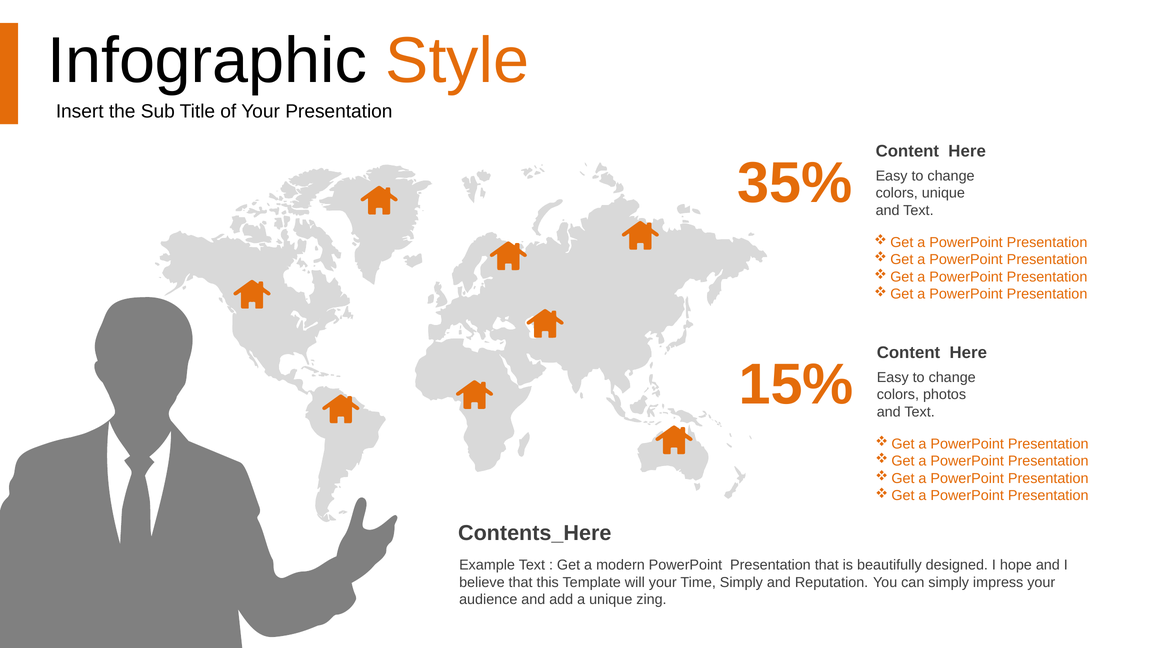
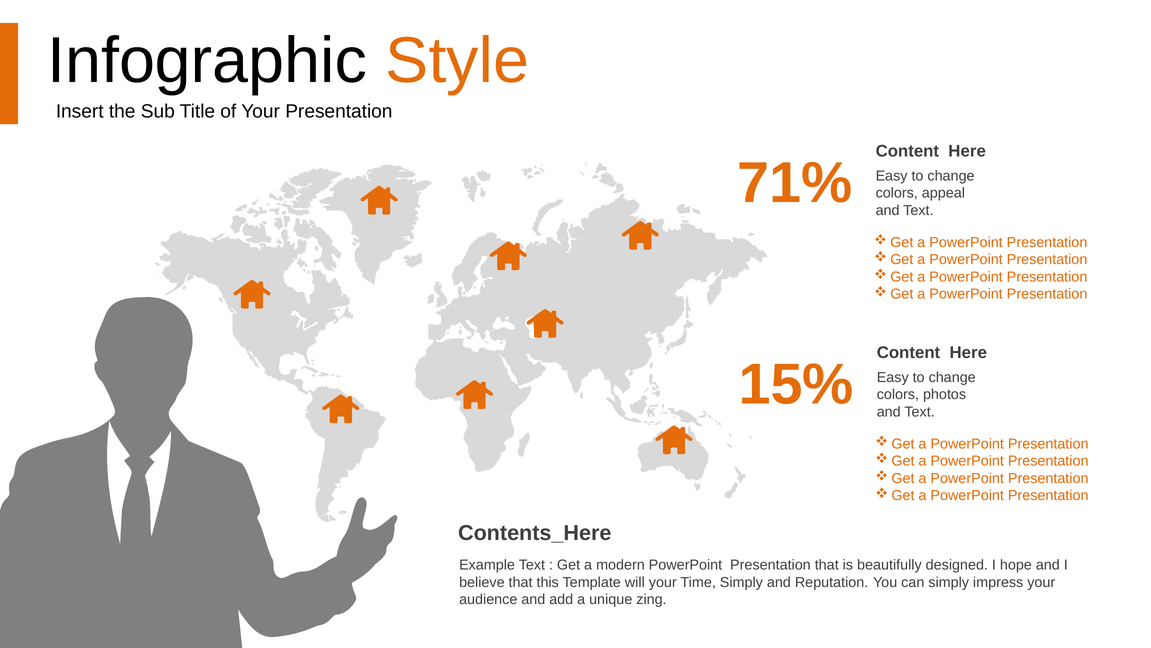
35%: 35% -> 71% (795, 183)
colors unique: unique -> appeal (943, 193)
